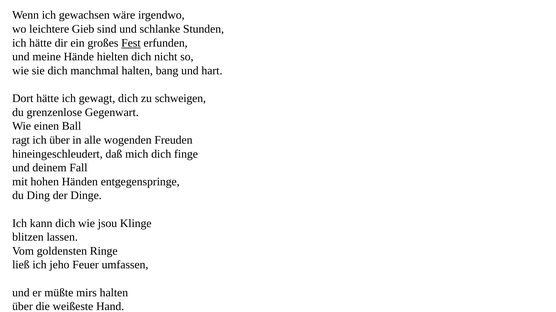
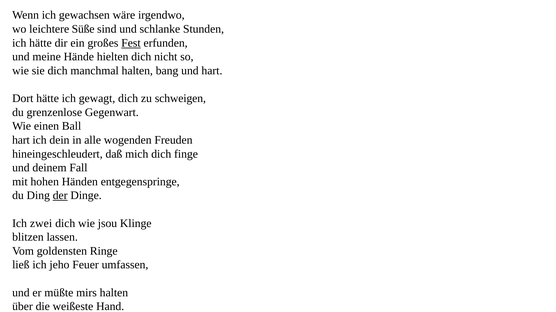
Gieb: Gieb -> Süße (83, 29)
ragt: ragt -> hart (21, 140)
ich über: über -> dein (59, 140)
der underline: none -> present (60, 196)
kann: kann -> zwei (41, 224)
